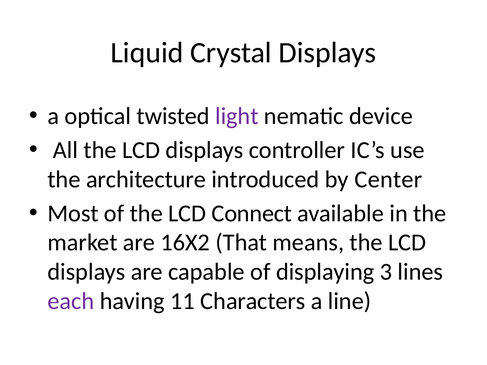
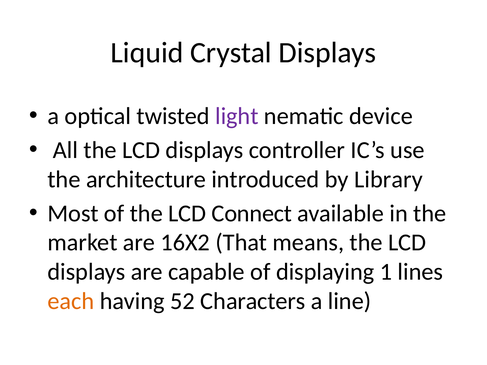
Center: Center -> Library (388, 179)
3: 3 -> 1 (386, 272)
each colour: purple -> orange (71, 301)
11: 11 -> 52 (182, 301)
